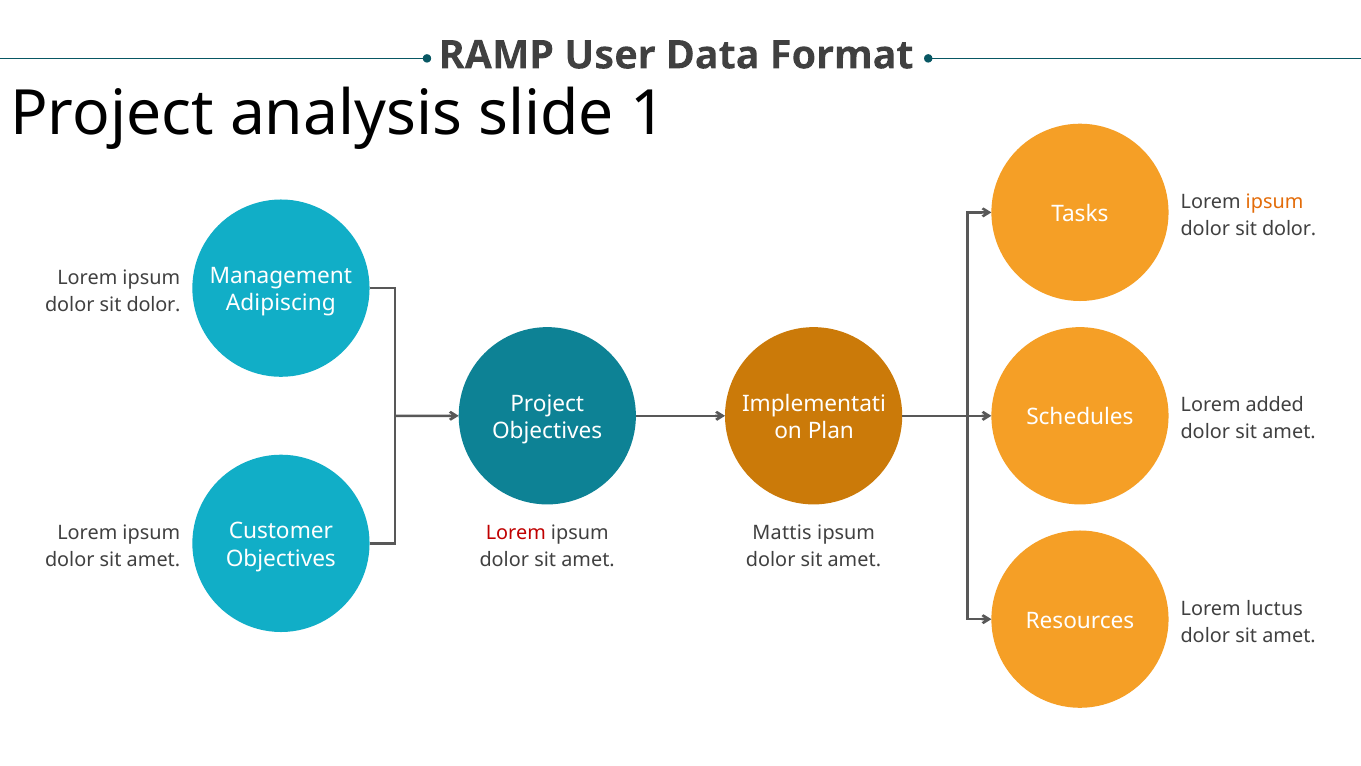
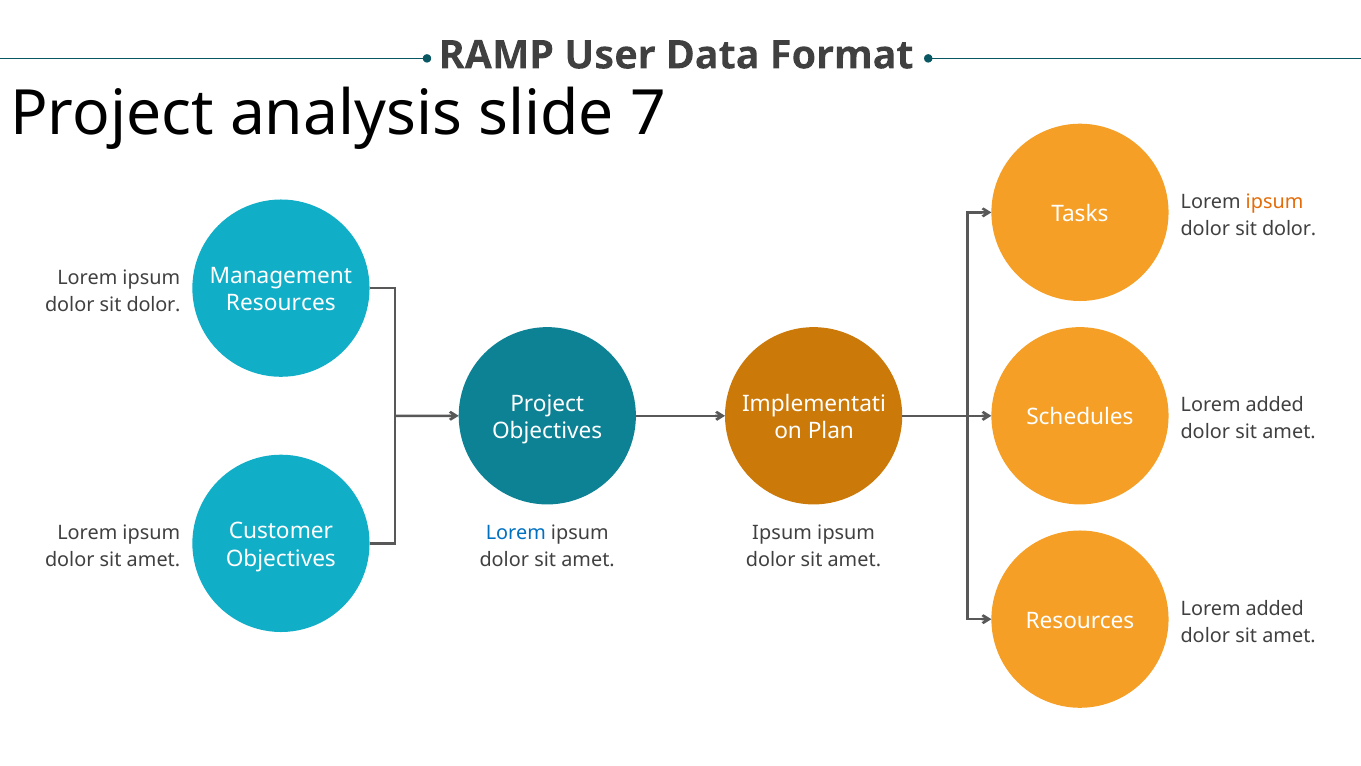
1: 1 -> 7 (648, 114)
Adipiscing: Adipiscing -> Resources (281, 303)
Lorem colour: red -> blue (516, 533)
Mattis: Mattis -> Ipsum (782, 533)
luctus: luctus -> added (1275, 608)
